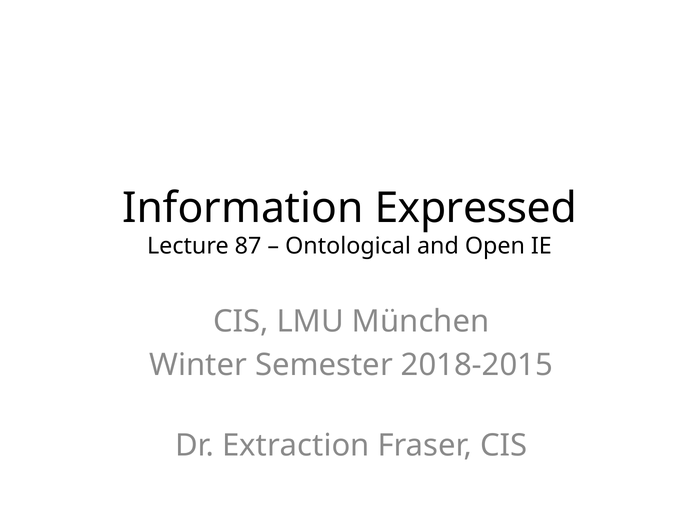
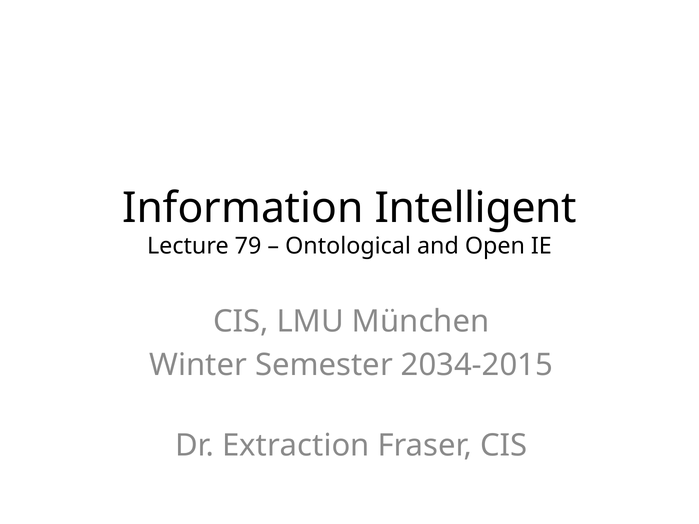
Expressed: Expressed -> Intelligent (476, 208)
87: 87 -> 79 (248, 246)
2018-2015: 2018-2015 -> 2034-2015 (477, 365)
